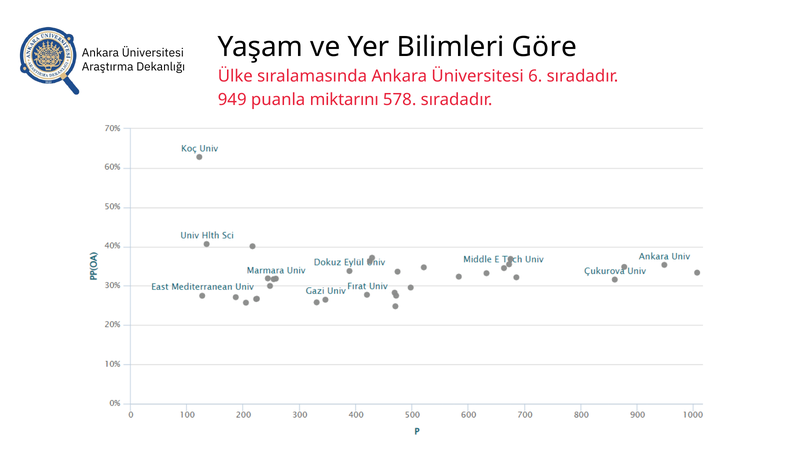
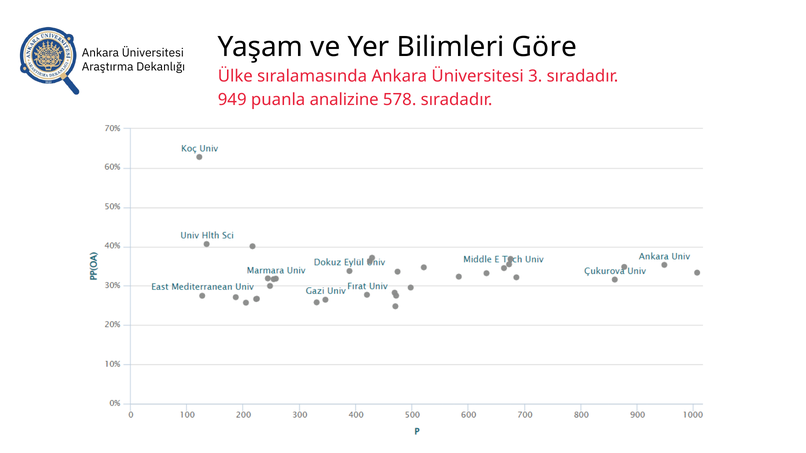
6: 6 -> 3 (535, 76)
miktarını: miktarını -> analizine (344, 100)
